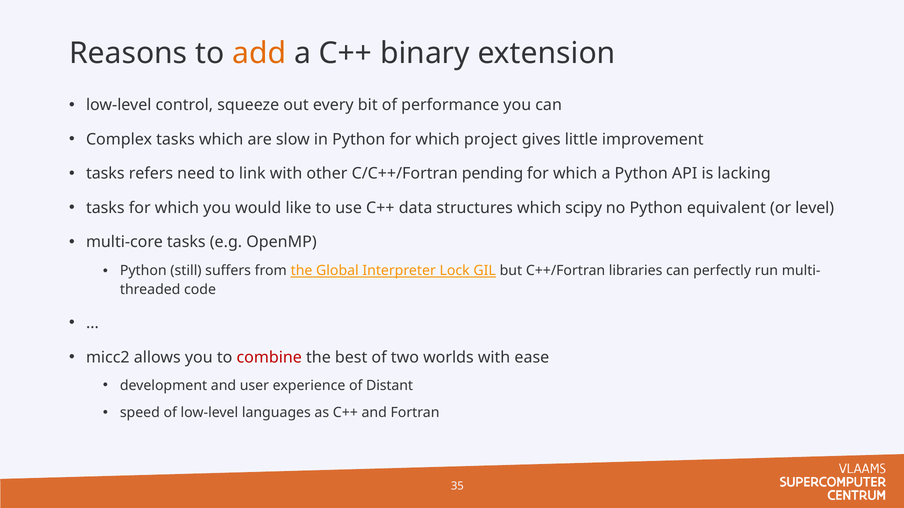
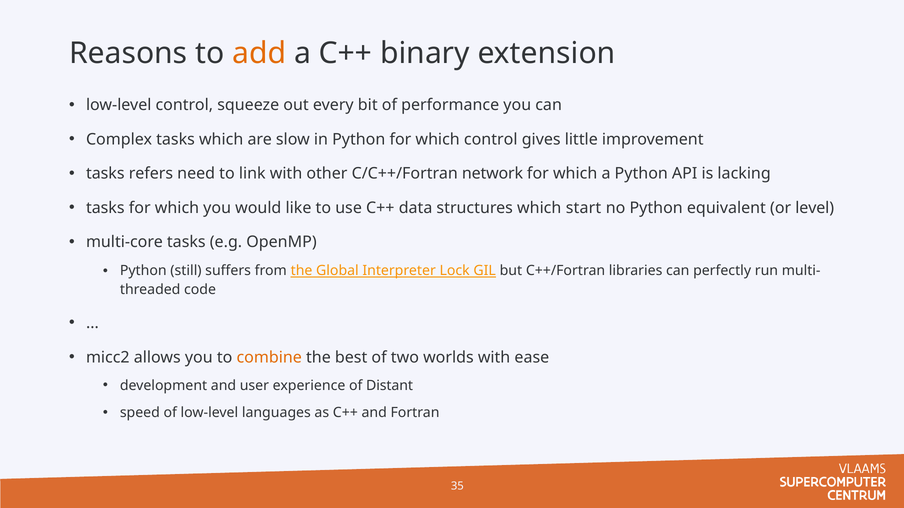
which project: project -> control (491, 139)
pending: pending -> network (493, 174)
scipy: scipy -> start (583, 208)
combine colour: red -> orange (269, 358)
